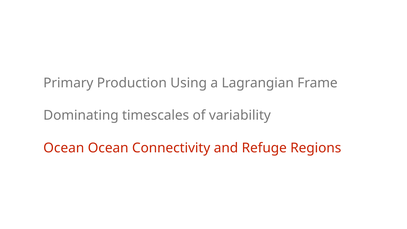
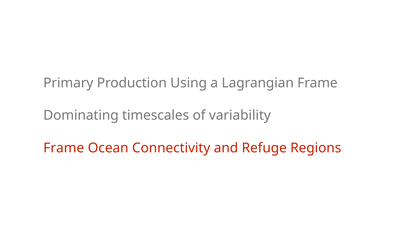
Ocean: Ocean -> Frame (64, 148)
